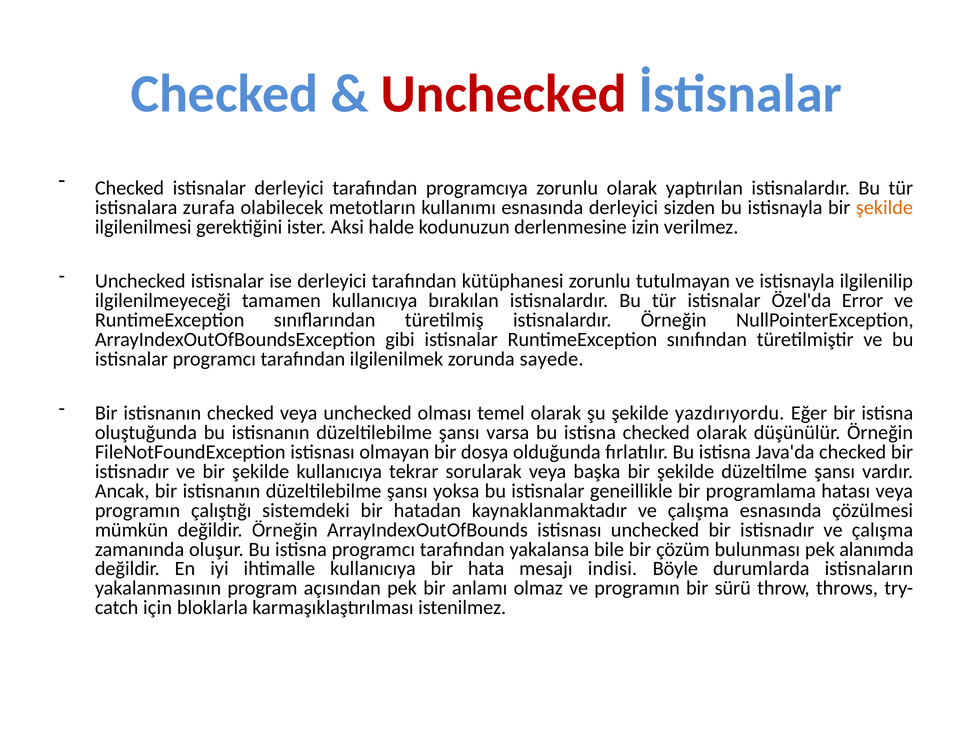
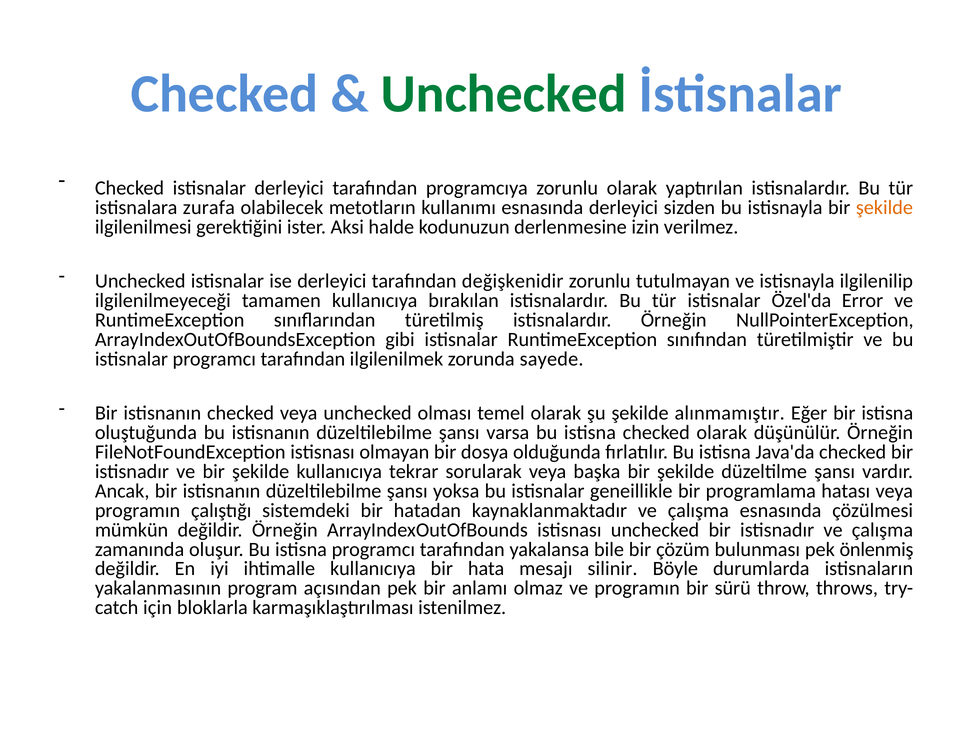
Unchecked colour: red -> green (504, 94)
kütüphanesi: kütüphanesi -> değişkenidir (513, 281)
yazdırıyordu: yazdırıyordu -> alınmamıştır (730, 413)
alanımda: alanımda -> önlenmiş (877, 549)
indisi: indisi -> silinir (613, 569)
